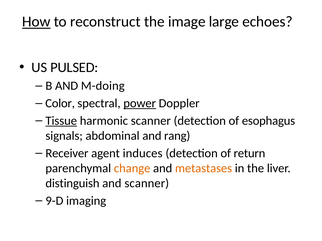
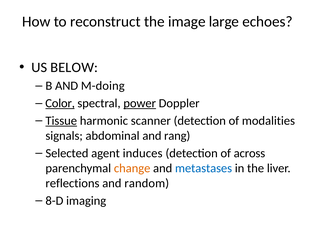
How underline: present -> none (36, 22)
PULSED: PULSED -> BELOW (74, 68)
Color underline: none -> present (60, 104)
esophagus: esophagus -> modalities (268, 121)
Receiver: Receiver -> Selected (67, 154)
return: return -> across (249, 154)
metastases colour: orange -> blue (204, 169)
distinguish: distinguish -> reflections (72, 184)
and scanner: scanner -> random (147, 184)
9-D: 9-D -> 8-D (54, 201)
